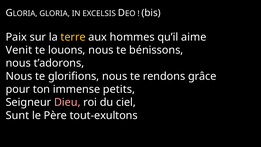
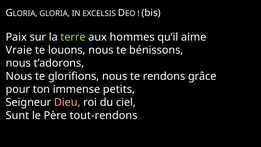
terre colour: yellow -> light green (73, 37)
Venit: Venit -> Vraie (19, 50)
tout-exultons: tout-exultons -> tout-rendons (104, 115)
